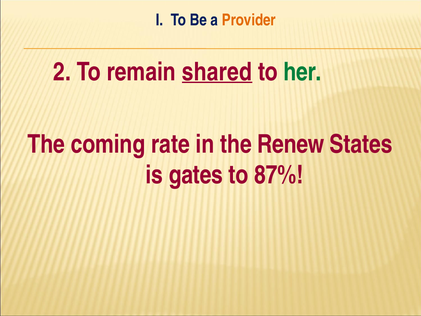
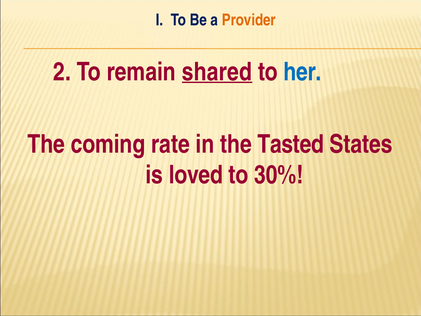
her colour: green -> blue (303, 72)
Renew: Renew -> Tasted (291, 144)
gates: gates -> loved (196, 175)
87%: 87% -> 30% (279, 175)
